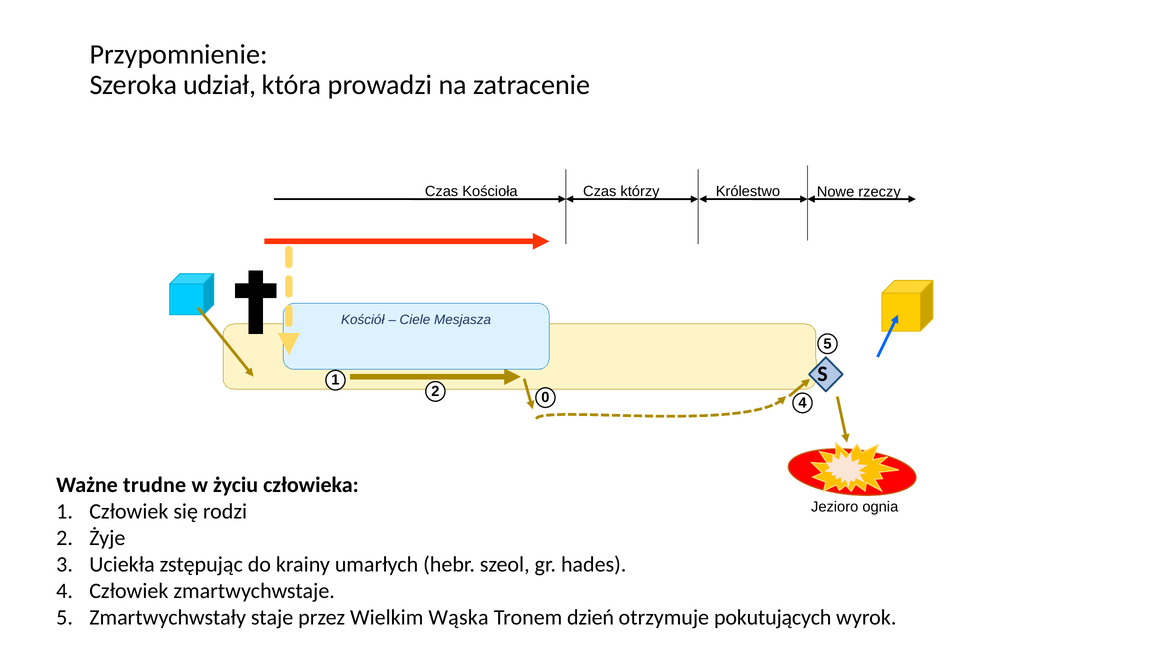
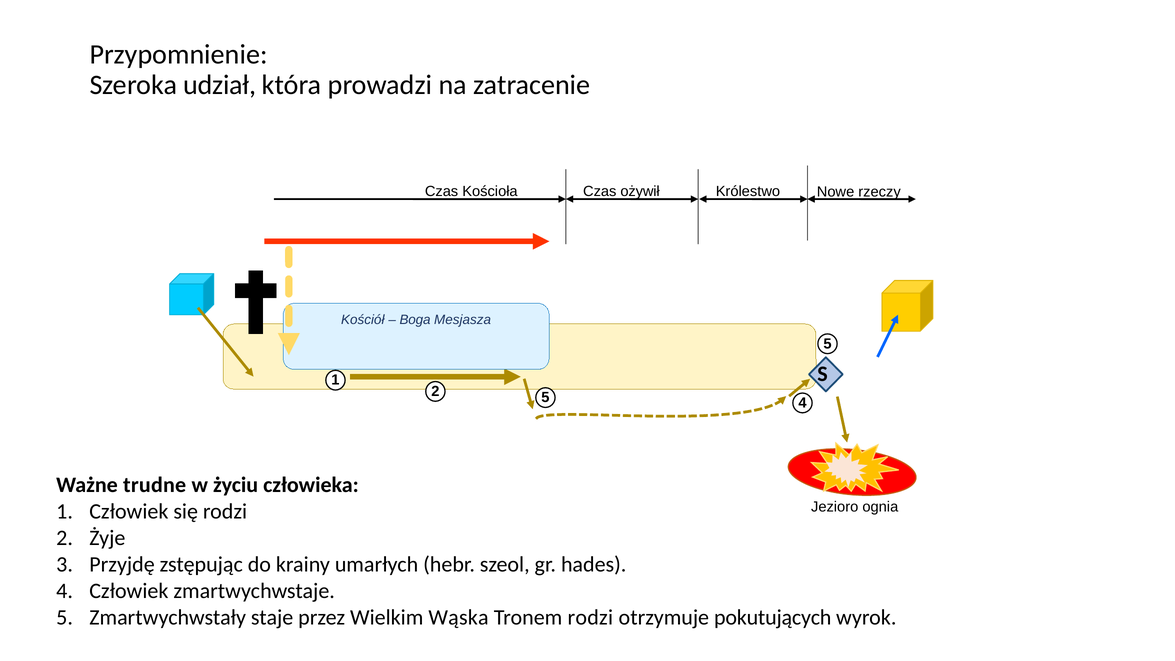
którzy: którzy -> ożywił (640, 191)
Ciele: Ciele -> Boga (415, 320)
2 0: 0 -> 5 (545, 397)
Uciekła: Uciekła -> Przyjdę (122, 564)
Tronem dzień: dzień -> rodzi (590, 617)
